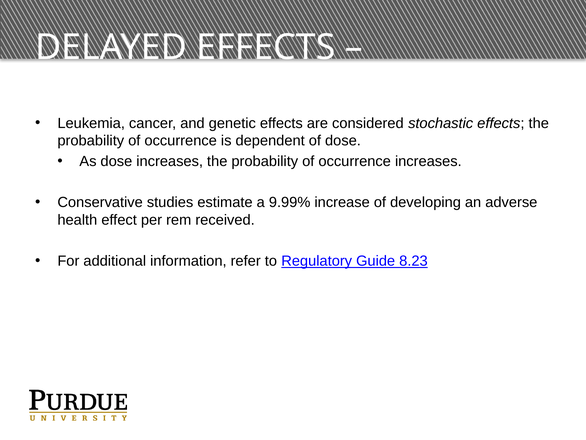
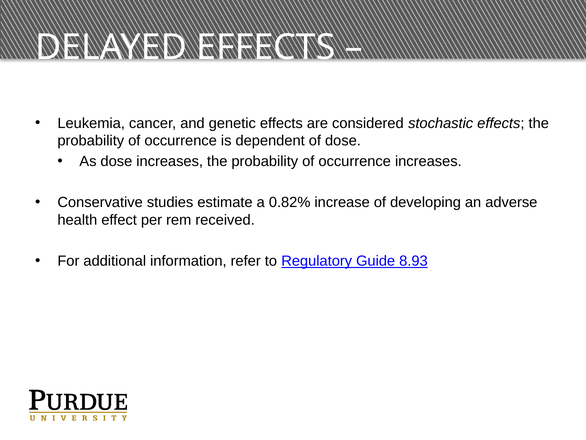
9.99%: 9.99% -> 0.82% (290, 202)
8.23: 8.23 -> 8.93 (413, 261)
